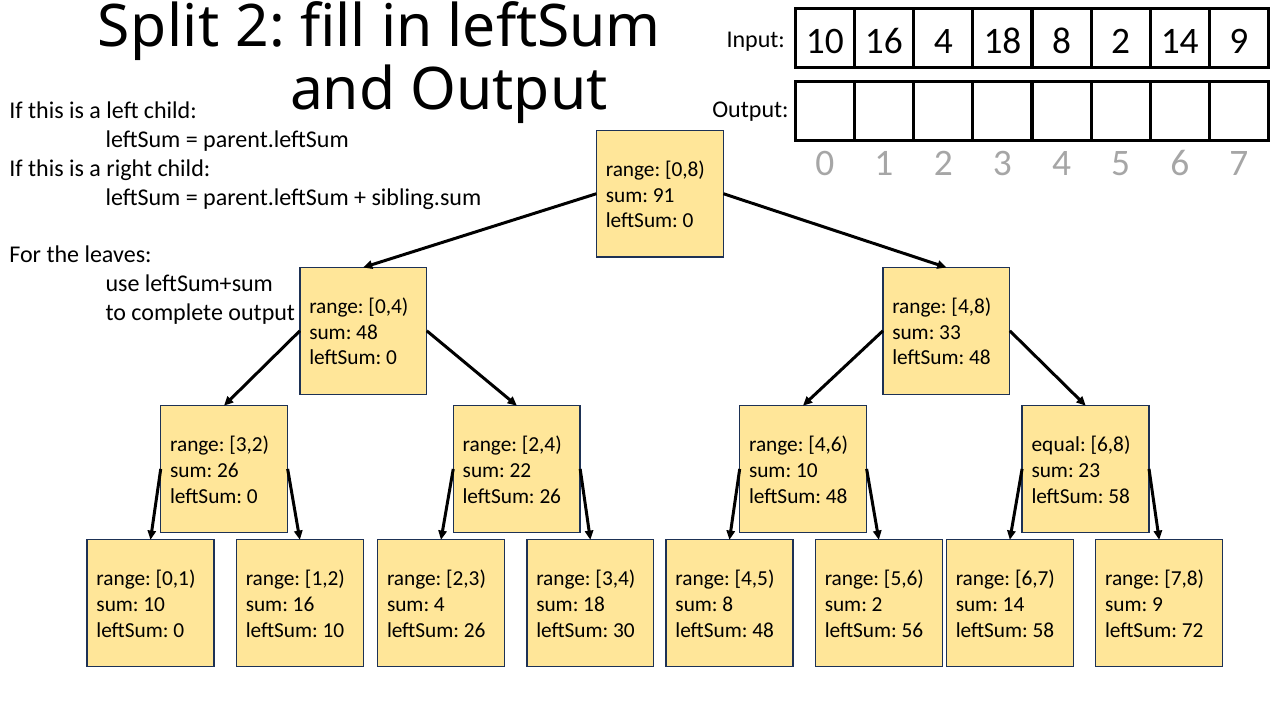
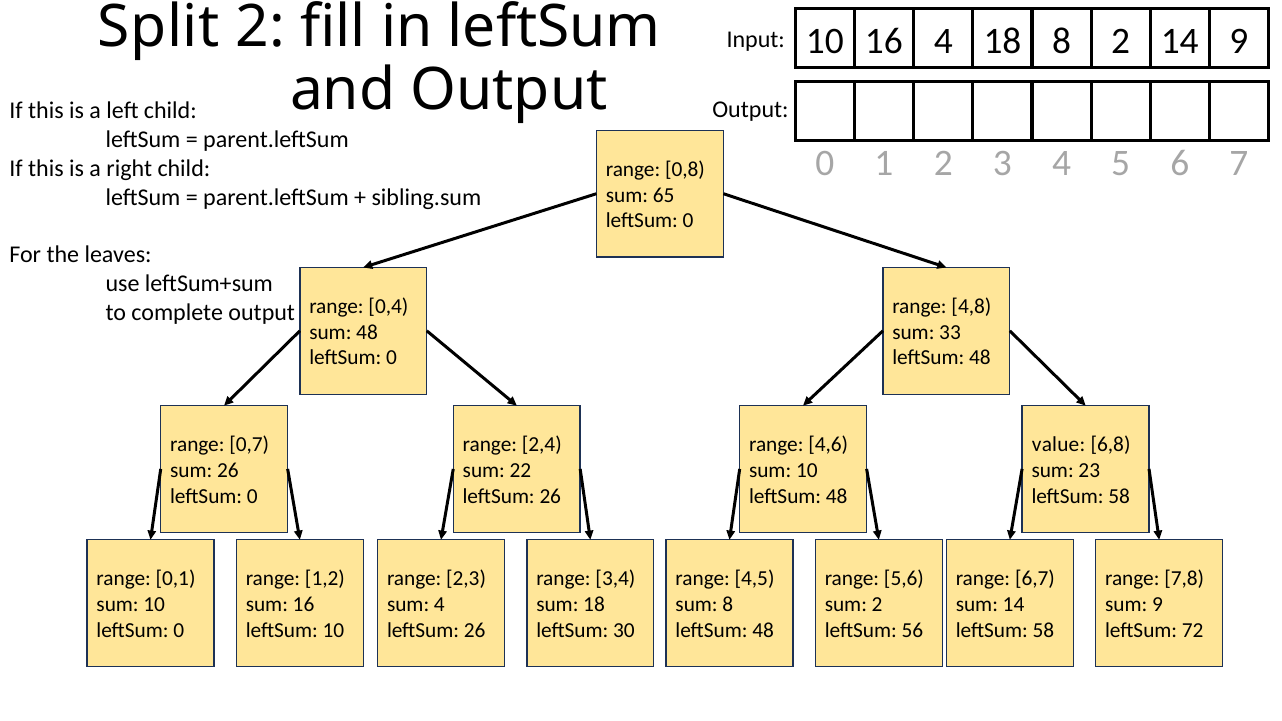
91: 91 -> 65 (664, 195)
3,2: 3,2 -> 0,7 (249, 445)
equal: equal -> value (1059, 445)
